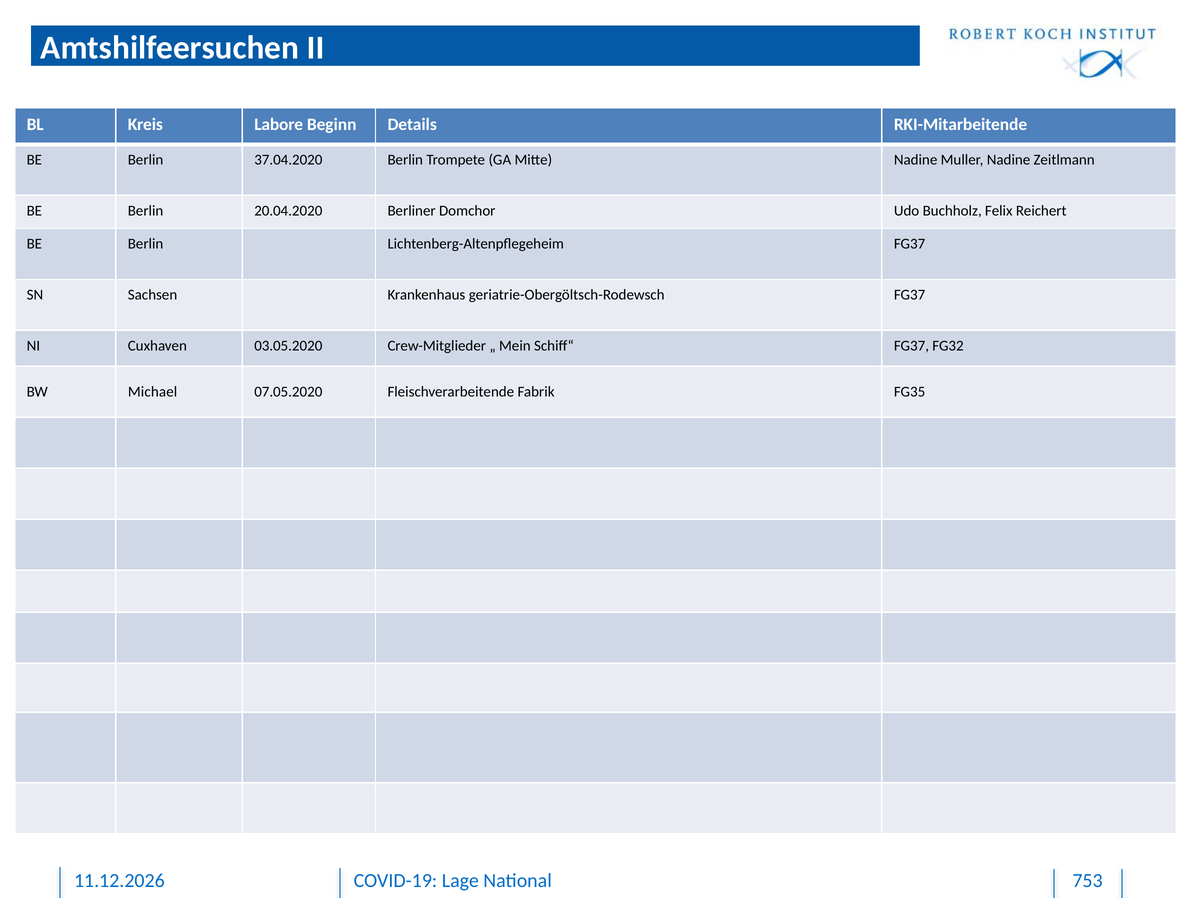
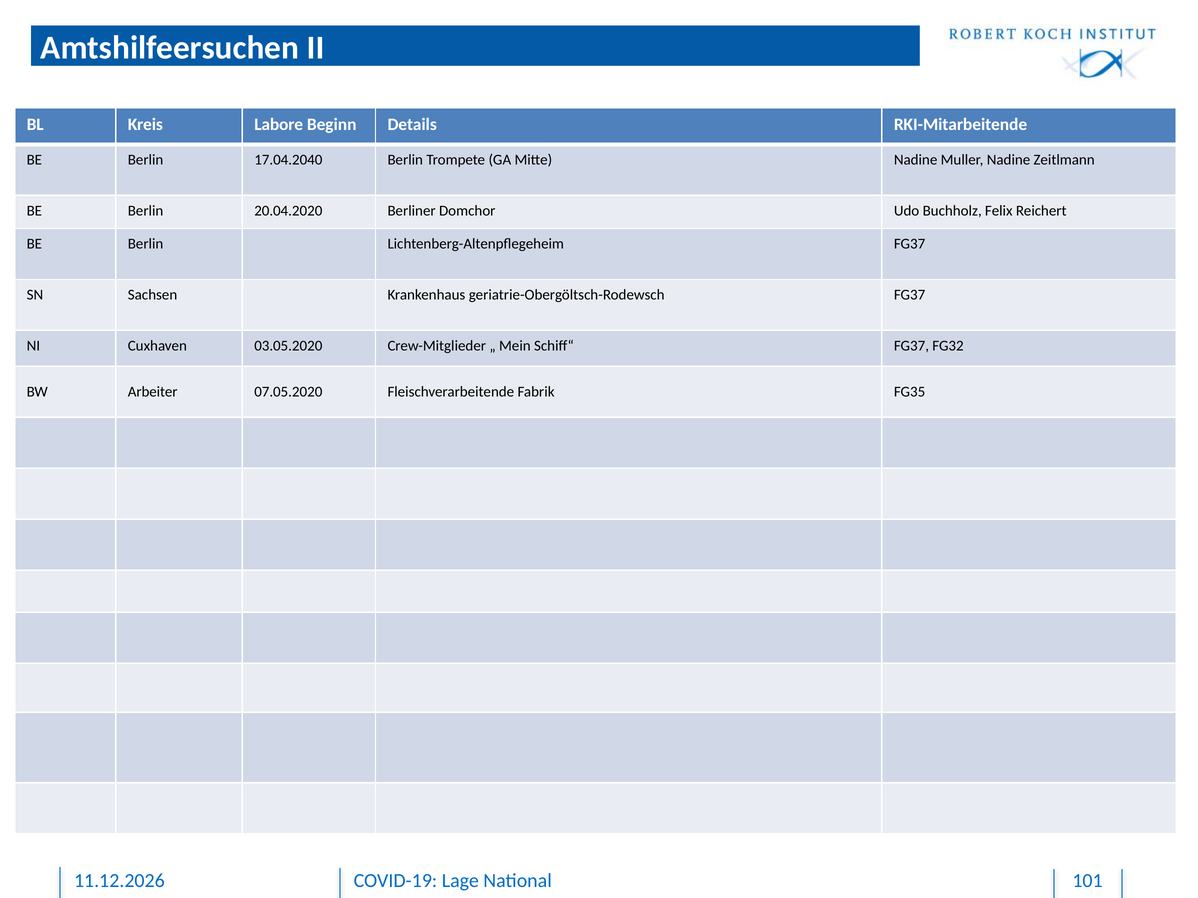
37.04.2020: 37.04.2020 -> 17.04.2040 (288, 160)
Michael: Michael -> Arbeiter (153, 392)
753: 753 -> 101 (1088, 881)
